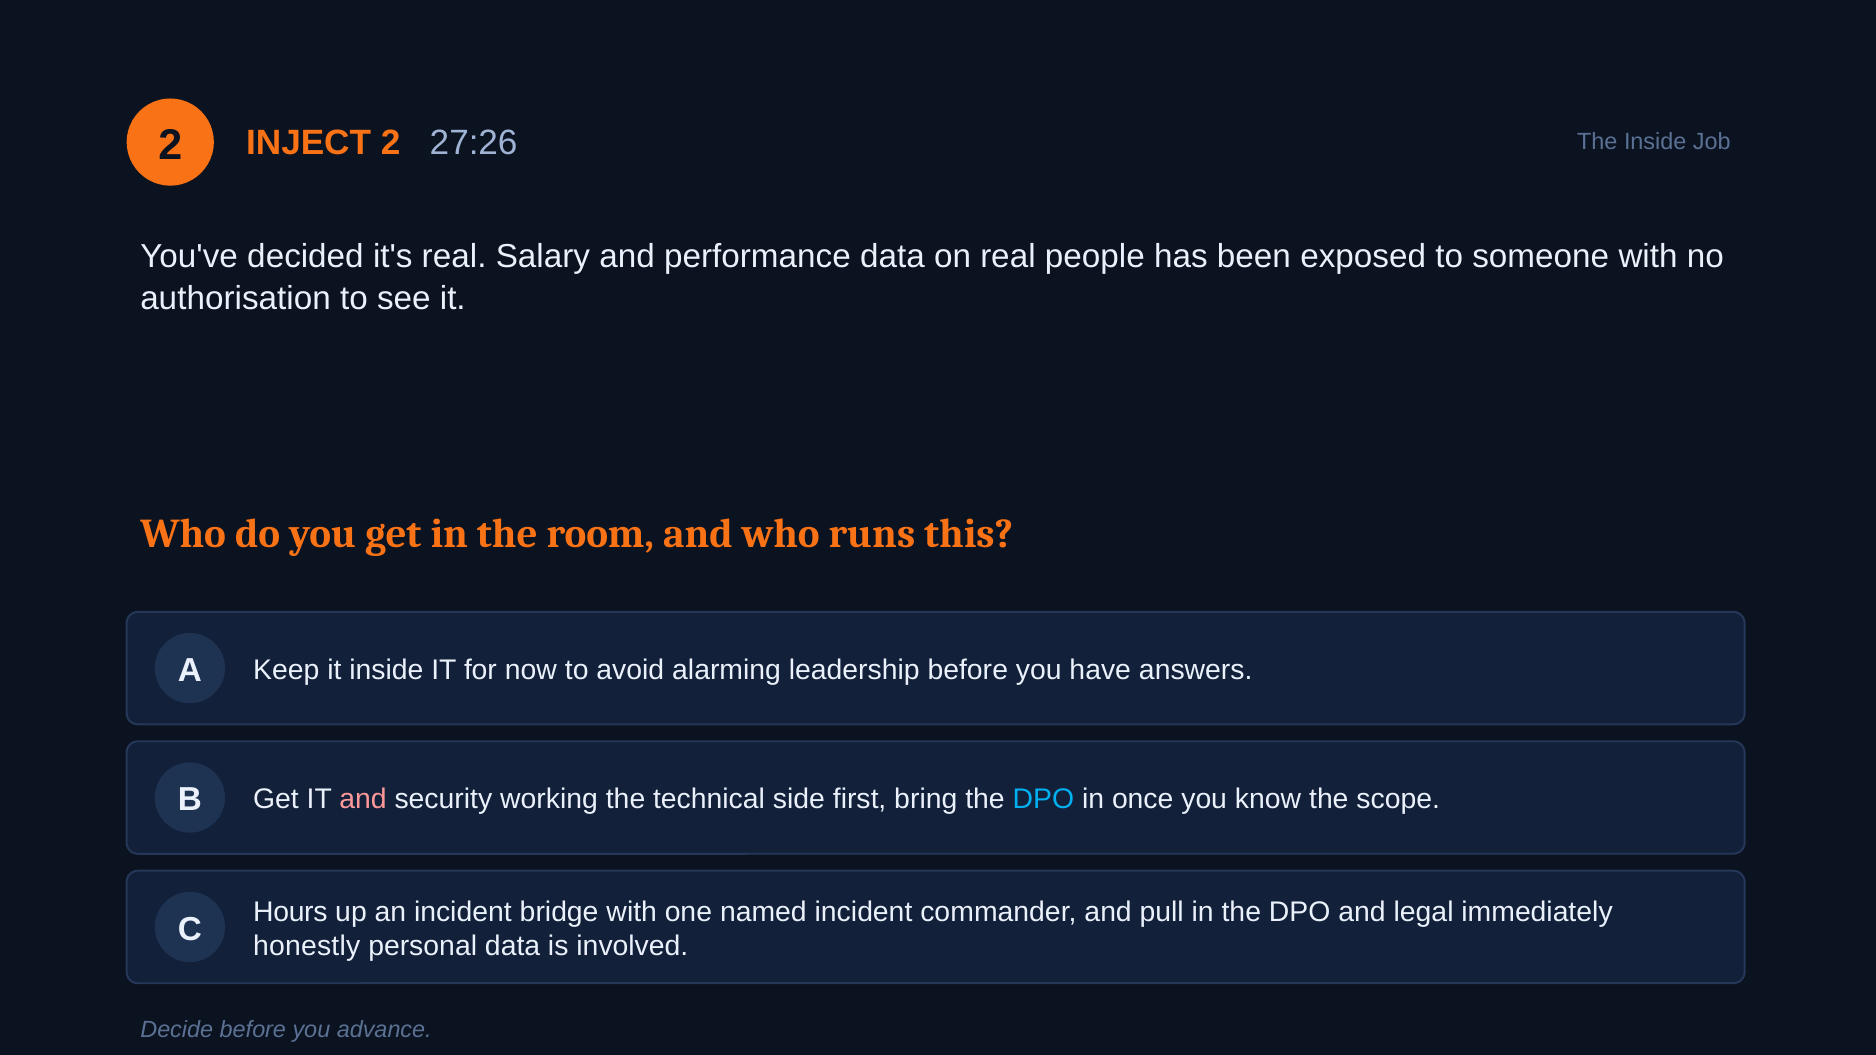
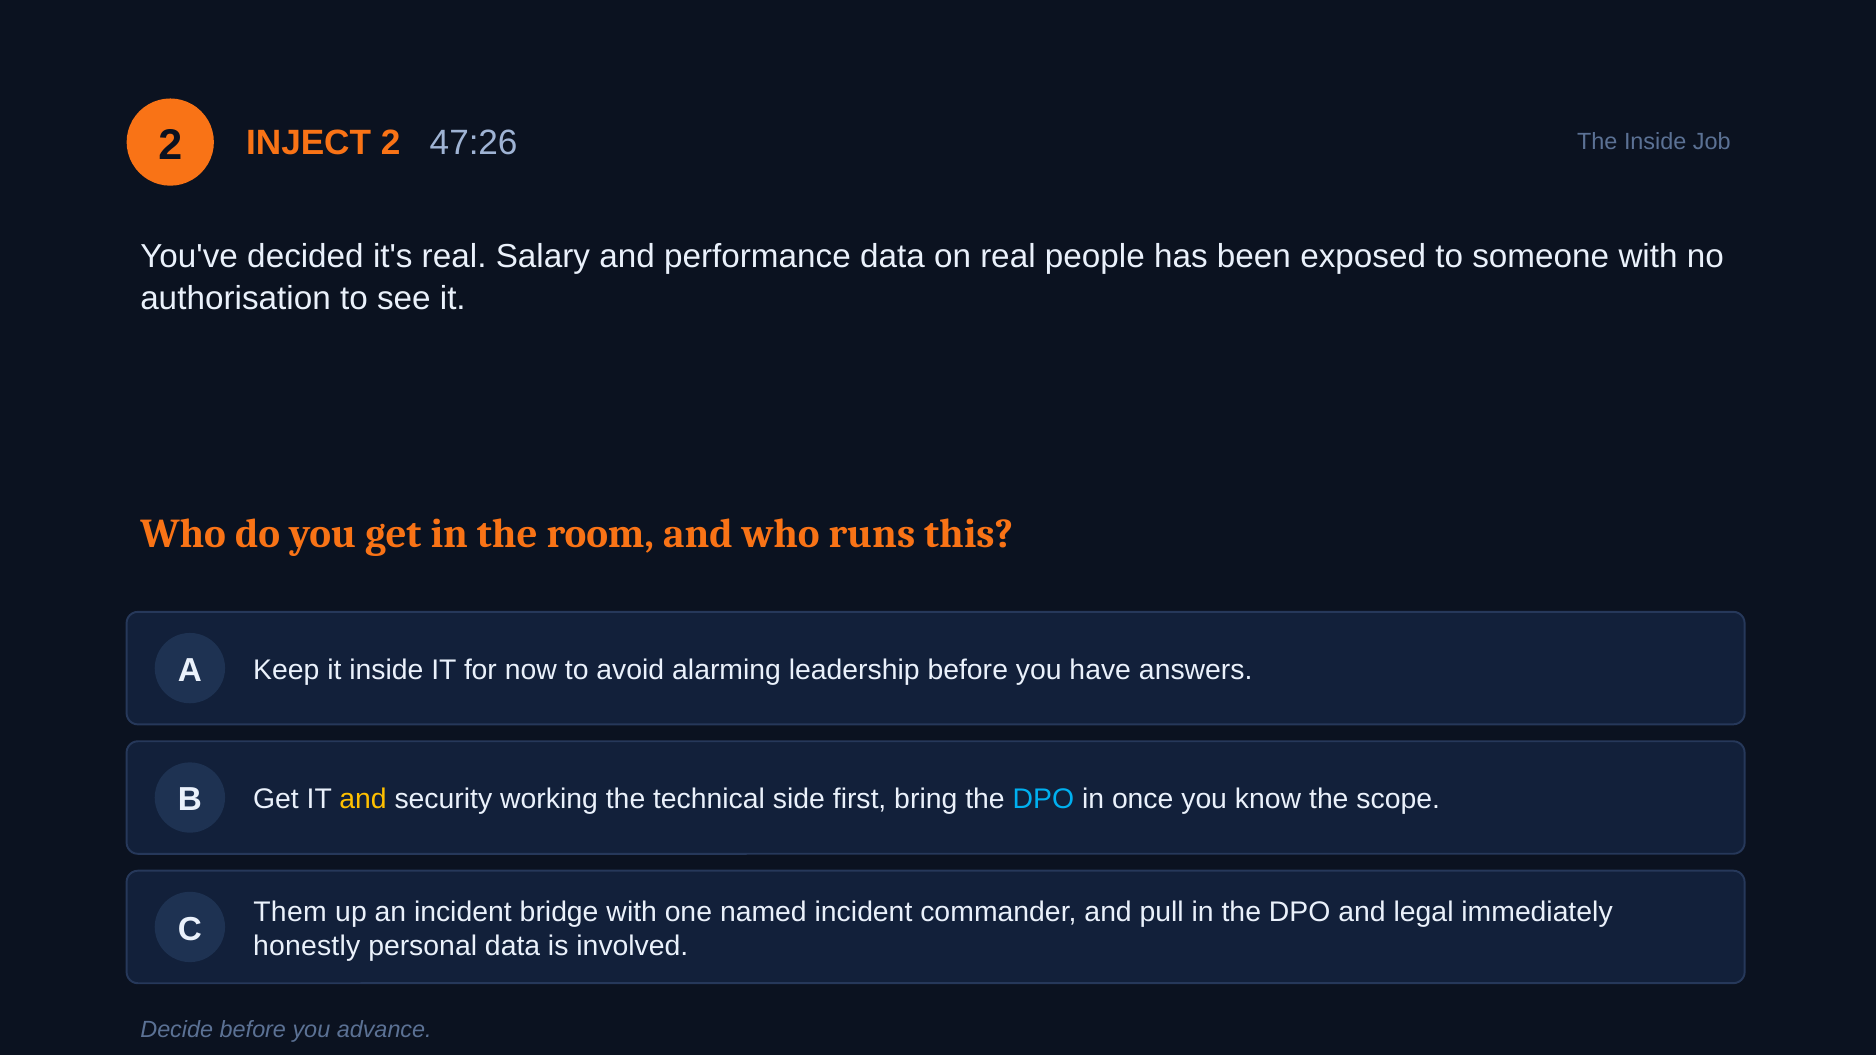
27:26: 27:26 -> 47:26 (474, 143)
and colour: pink -> yellow (363, 800)
Hours: Hours -> Them (290, 912)
